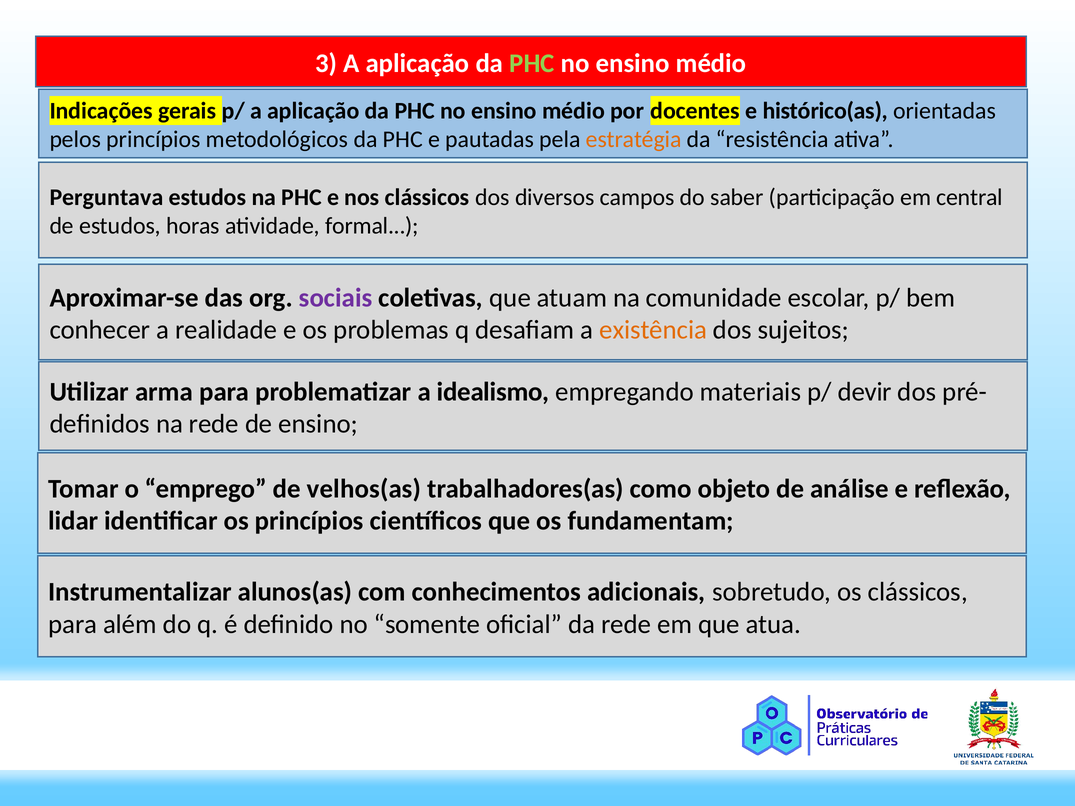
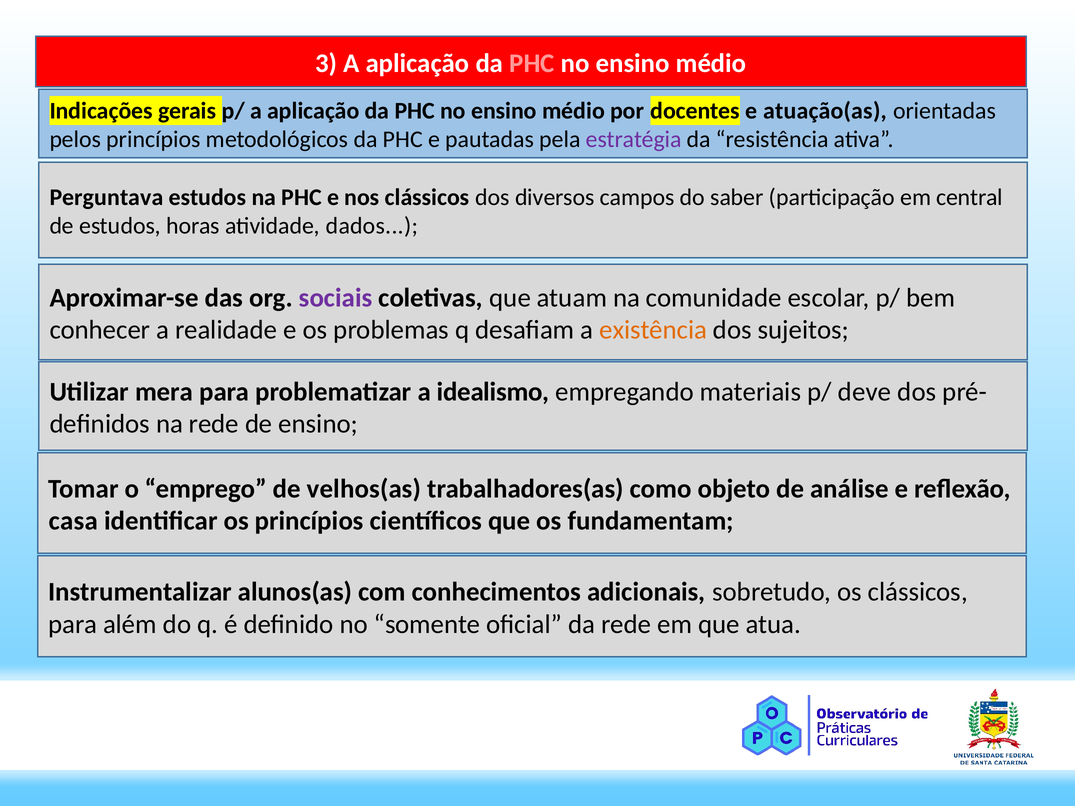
PHC colour: light green -> pink (532, 63)
histórico(as: histórico(as -> atuação(as (825, 111)
estratégia colour: orange -> purple (634, 140)
formal: formal -> dados (372, 226)
arma: arma -> mera (164, 392)
devir: devir -> deve (865, 392)
lidar: lidar -> casa (73, 521)
